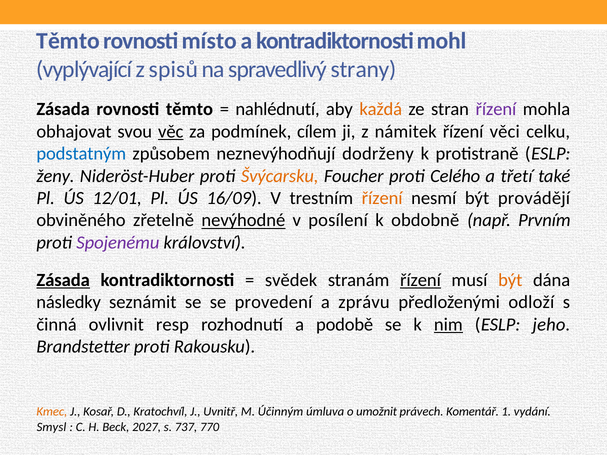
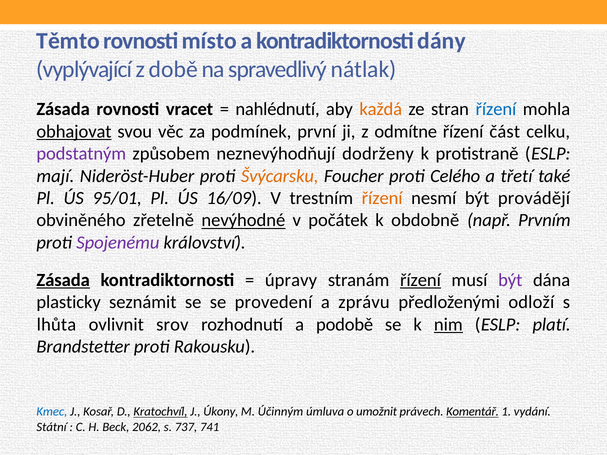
mohl: mohl -> dány (442, 41)
spisů: spisů -> době (174, 69)
strany: strany -> nátlak (364, 69)
rovnosti těmto: těmto -> vracet (190, 109)
řízení colour: purple -> blue (496, 109)
obhajovat underline: none -> present (74, 131)
věc underline: present -> none (171, 131)
cílem: cílem -> první (317, 131)
námitek: námitek -> odmítne (406, 131)
věci: věci -> část (505, 131)
podstatným colour: blue -> purple (81, 154)
ženy: ženy -> mají (55, 176)
12/01: 12/01 -> 95/01 (117, 198)
posílení: posílení -> počátek (338, 220)
svědek: svědek -> úpravy (291, 280)
být colour: orange -> purple (510, 280)
následky: následky -> plasticky (69, 302)
činná: činná -> lhůta (56, 325)
resp: resp -> srov (172, 325)
jeho: jeho -> platí (552, 325)
Kmec colour: orange -> blue (52, 412)
Kratochvíl underline: none -> present (160, 412)
Uvnitř: Uvnitř -> Úkony (221, 412)
Komentář underline: none -> present (473, 412)
Smysl: Smysl -> Státní (52, 427)
2027: 2027 -> 2062 (147, 427)
770: 770 -> 741 (210, 427)
